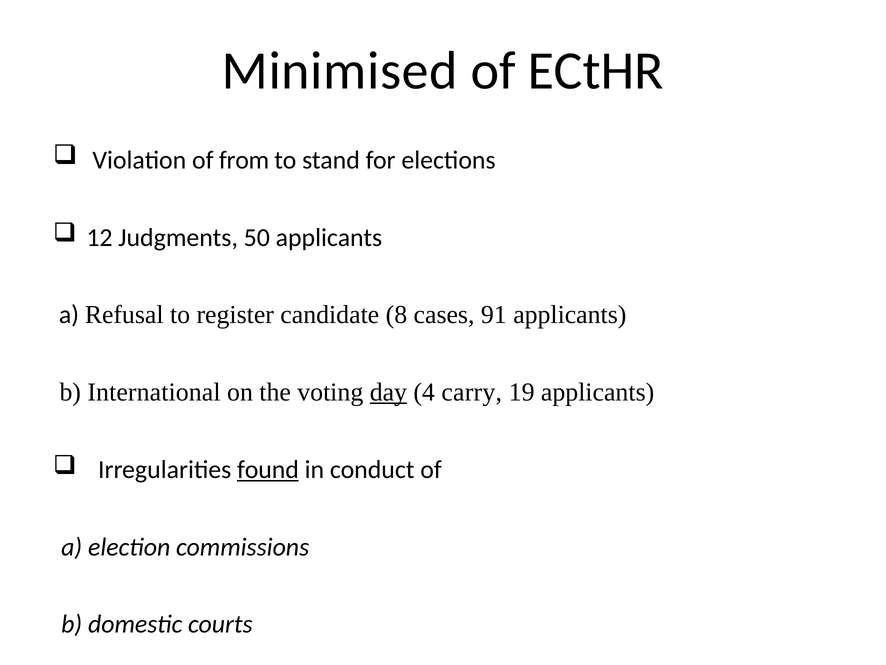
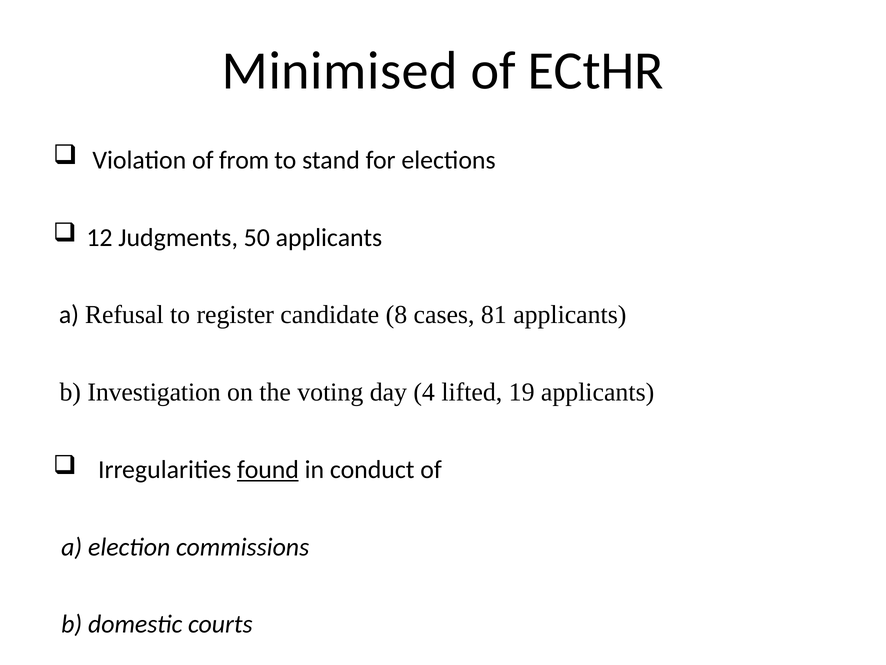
91: 91 -> 81 (494, 315)
International: International -> Investigation (154, 392)
day underline: present -> none (388, 392)
carry: carry -> lifted (472, 392)
